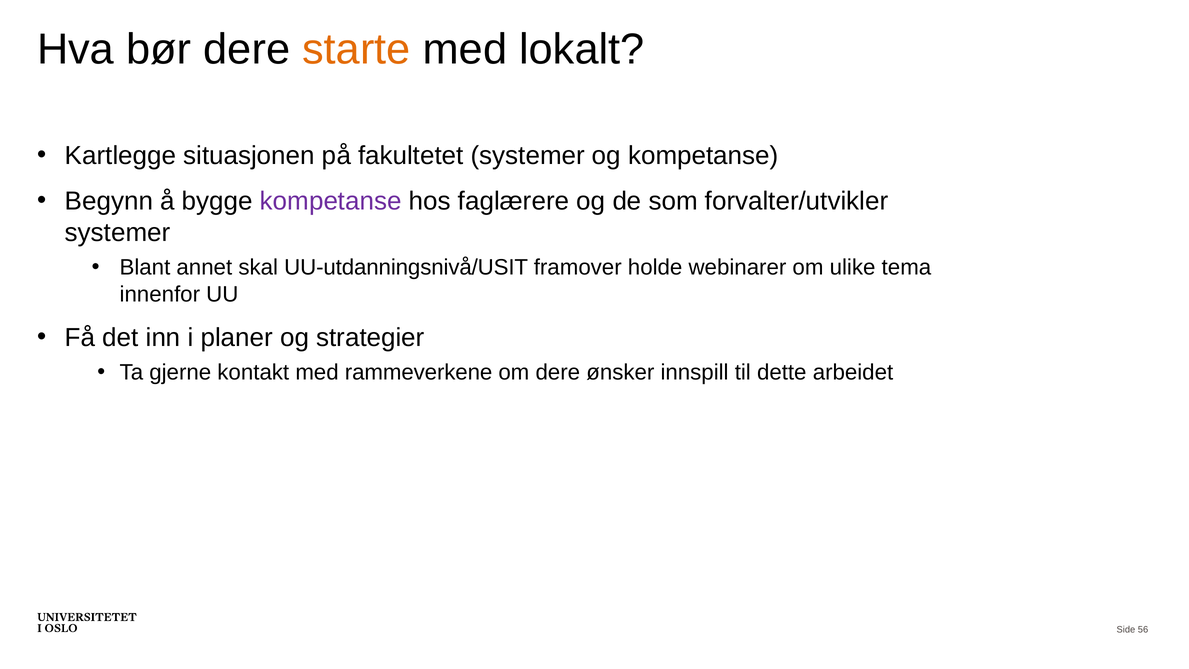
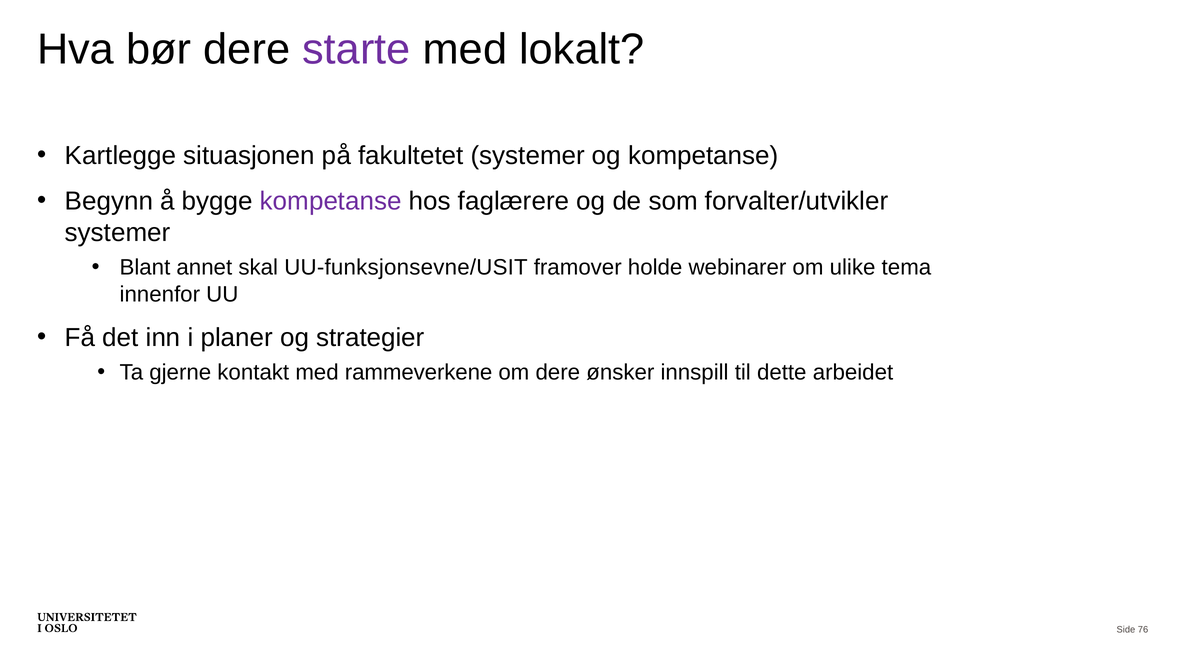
starte colour: orange -> purple (356, 49)
UU-utdanningsnivå/USIT: UU-utdanningsnivå/USIT -> UU-funksjonsevne/USIT (406, 267)
56: 56 -> 76 (1143, 629)
